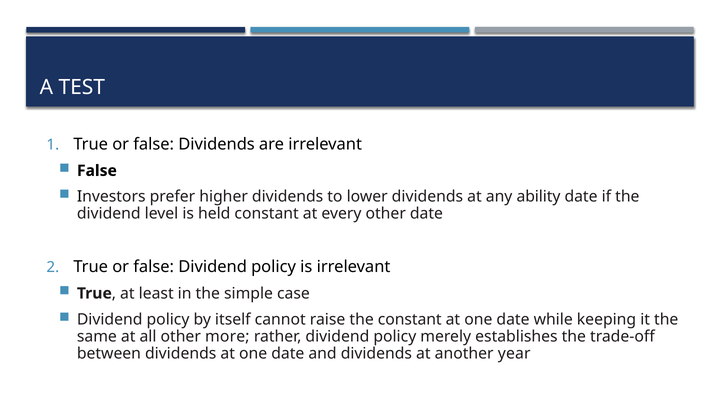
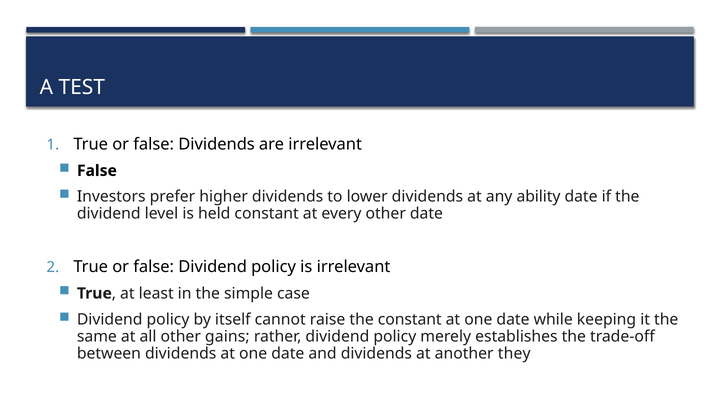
more: more -> gains (227, 336)
year: year -> they (514, 353)
